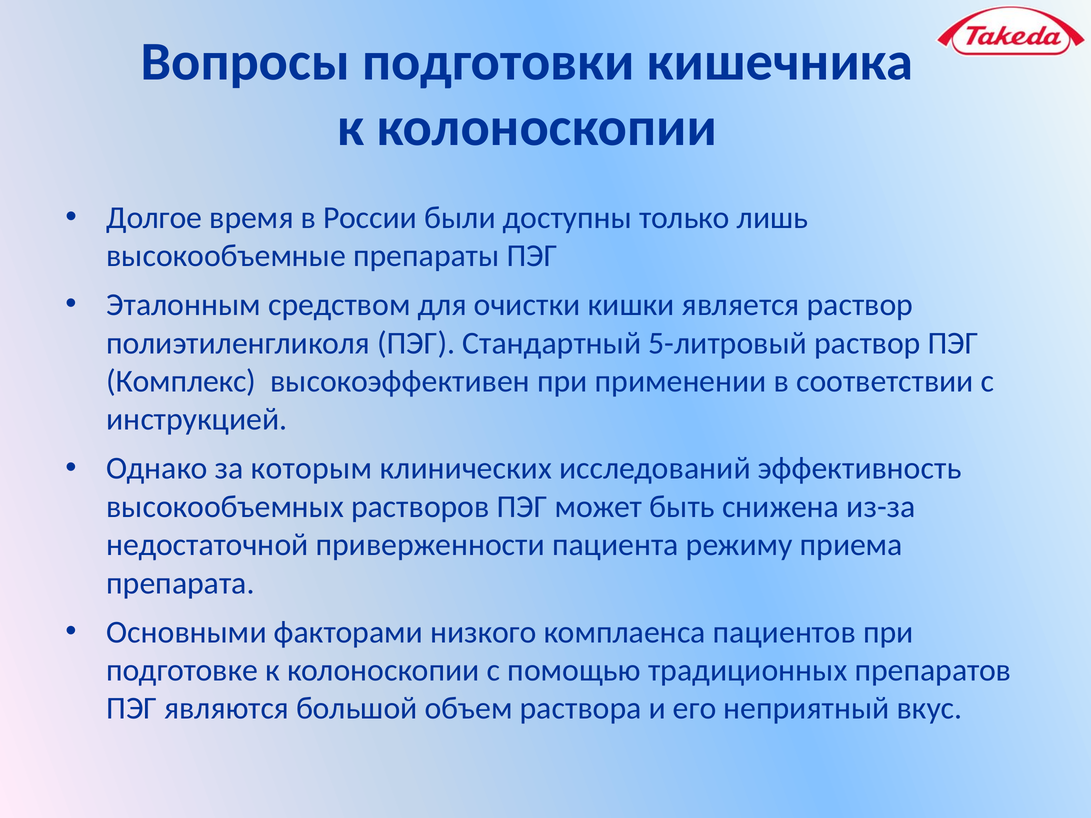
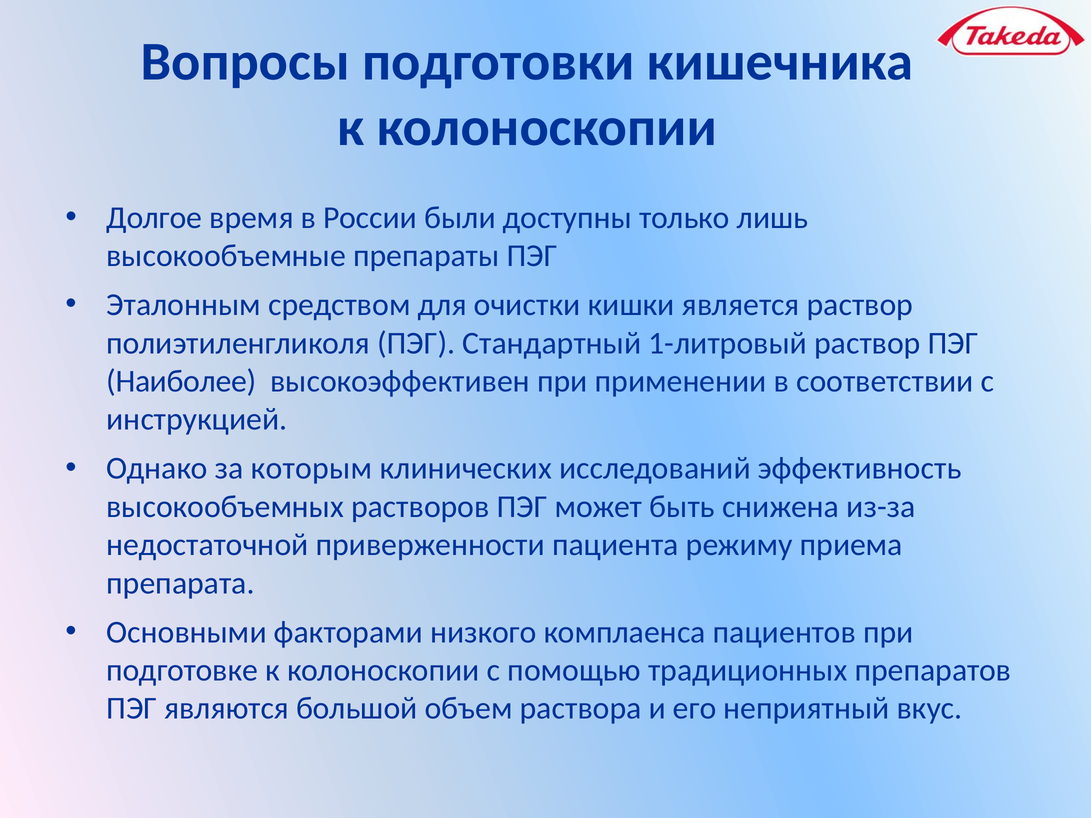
5-литровый: 5-литровый -> 1-литровый (728, 343)
Комплекс: Комплекс -> Наиболее (181, 381)
